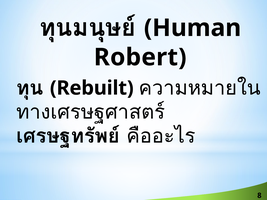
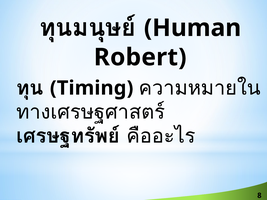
Rebuilt: Rebuilt -> Timing (92, 88)
